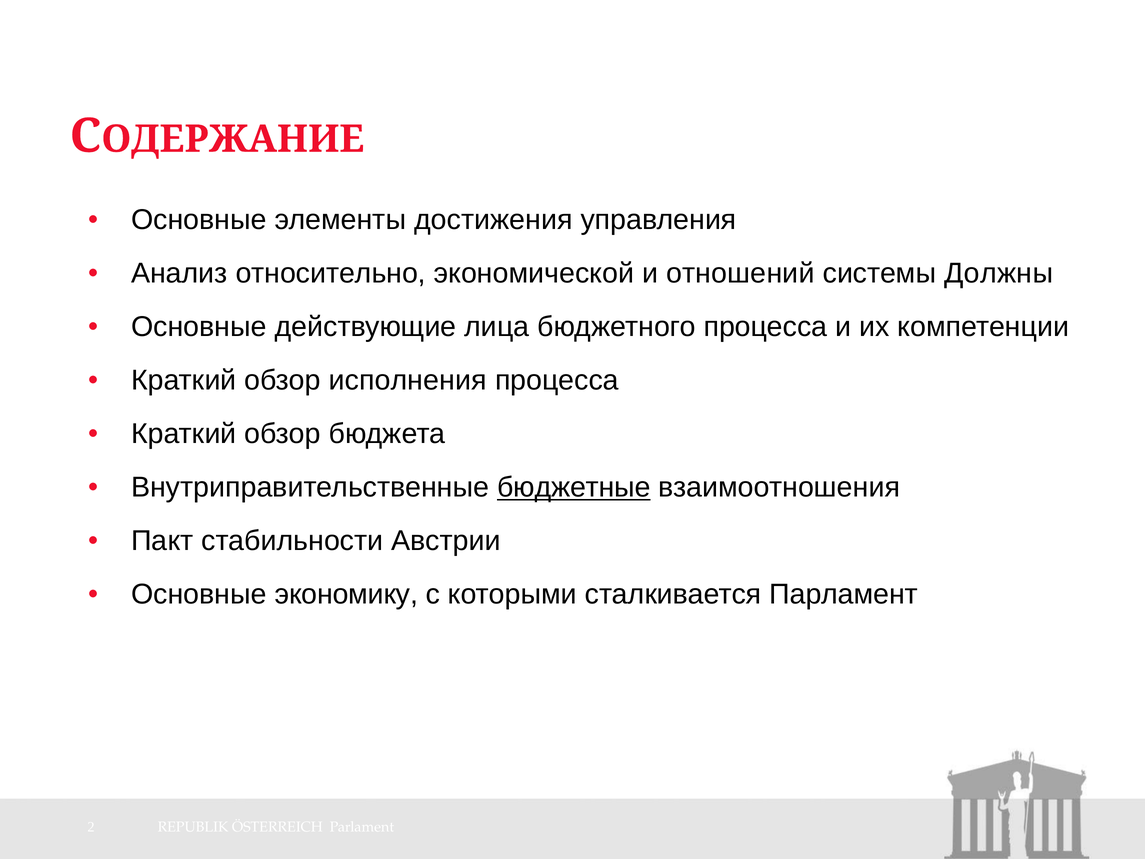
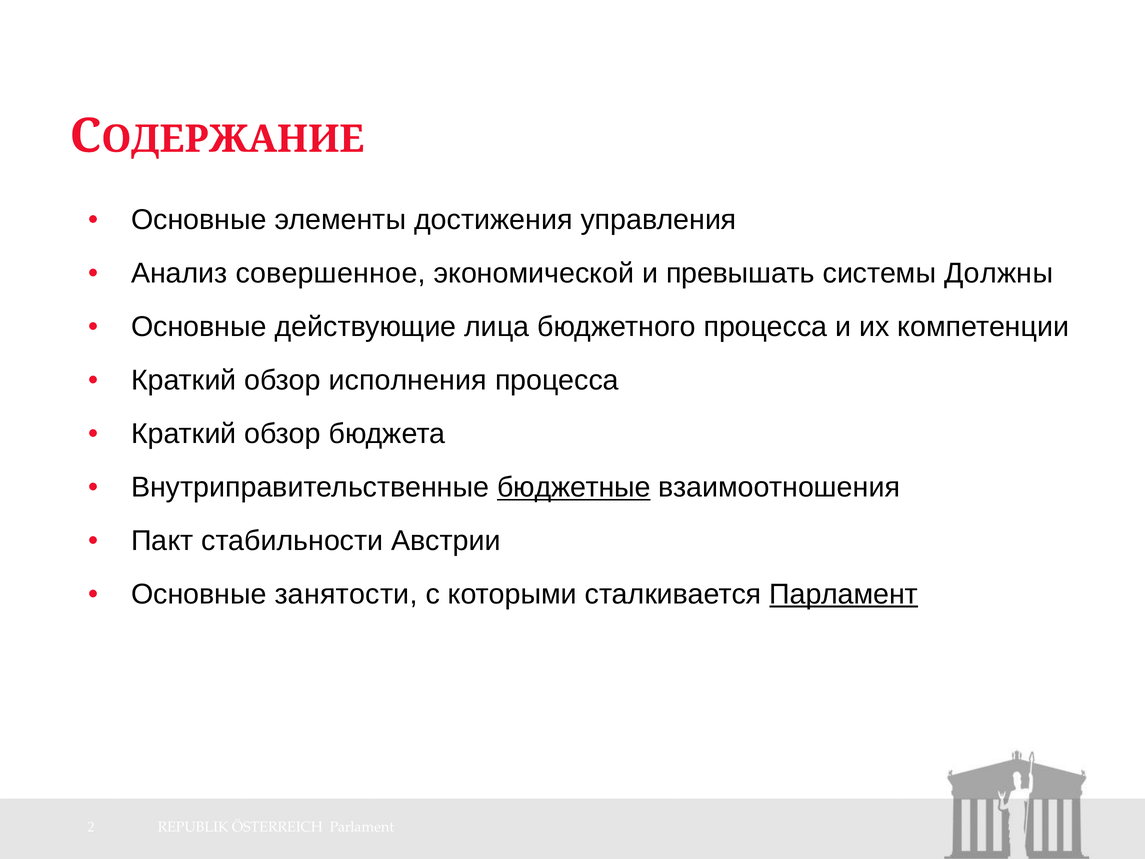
относительно: относительно -> совершенное (331, 273)
отношений: отношений -> превышать (740, 273)
экономику: экономику -> занятости (346, 594)
Парламент underline: none -> present (844, 594)
